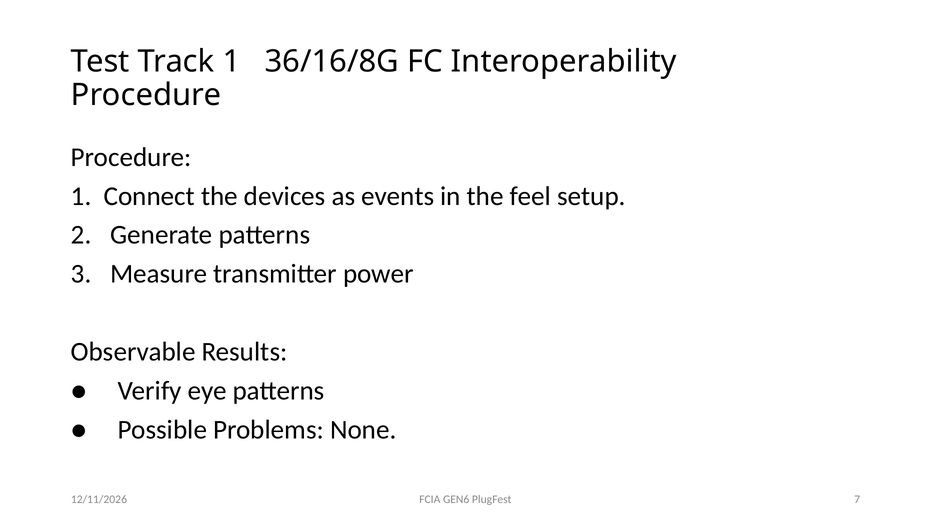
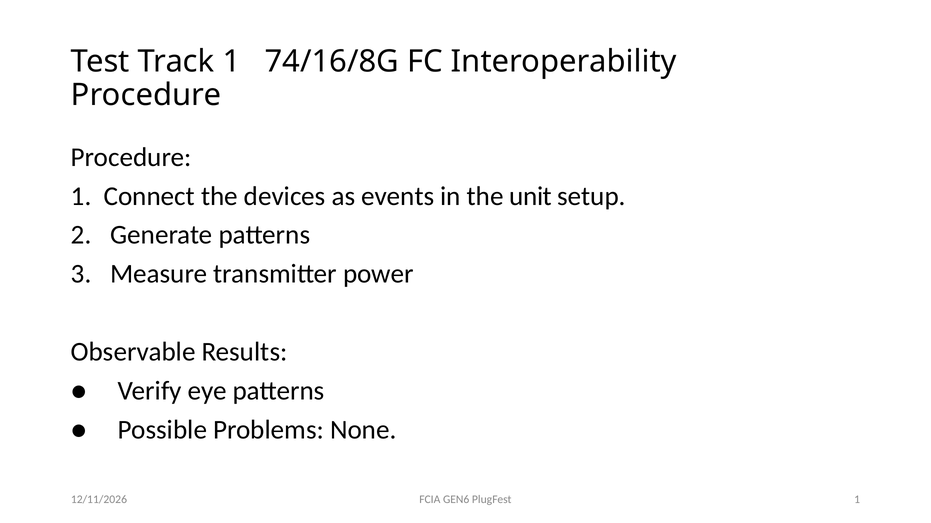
36/16/8G: 36/16/8G -> 74/16/8G (332, 62)
feel: feel -> unit (531, 196)
PlugFest 7: 7 -> 1 (857, 500)
